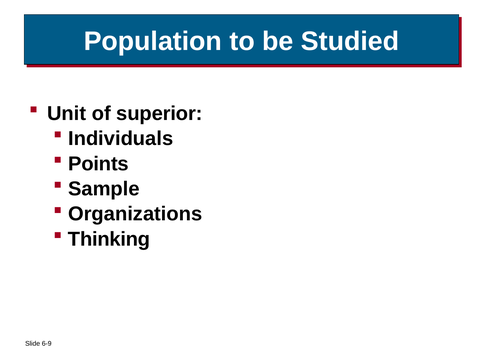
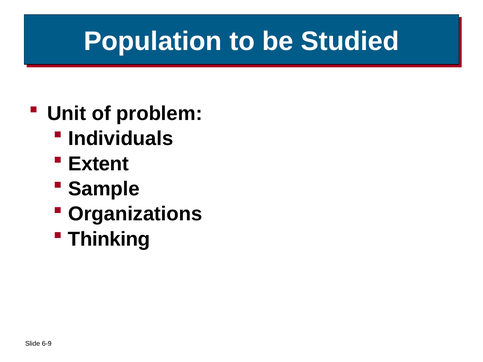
superior: superior -> problem (159, 114)
Points: Points -> Extent (98, 164)
